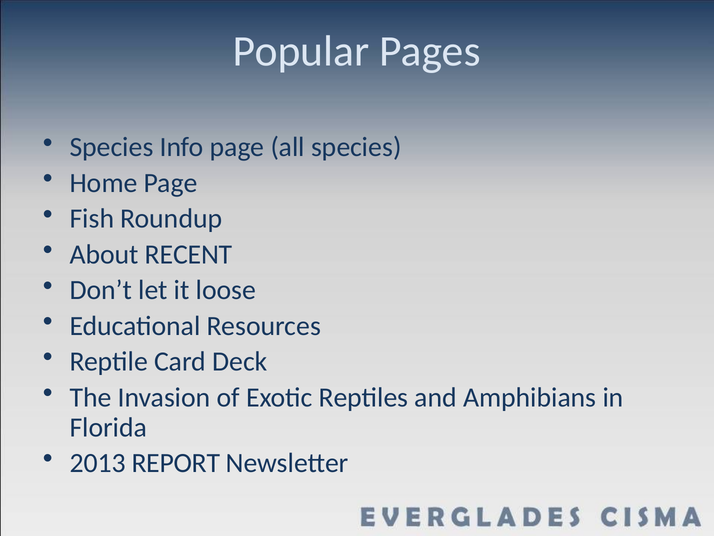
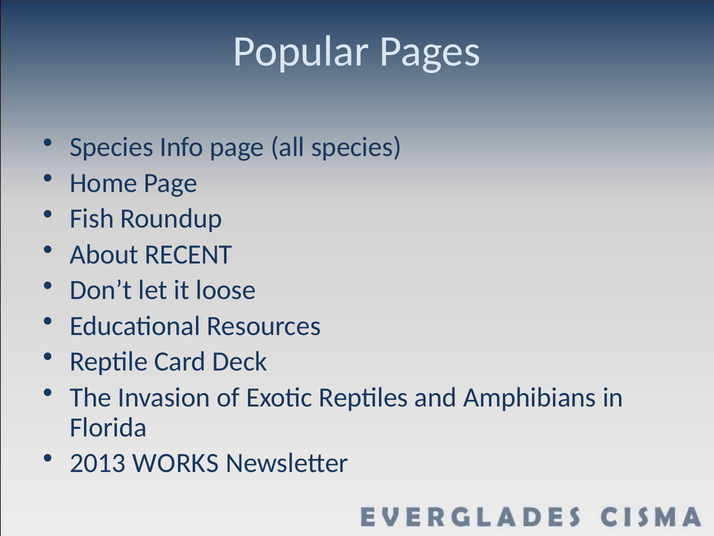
REPORT: REPORT -> WORKS (176, 463)
